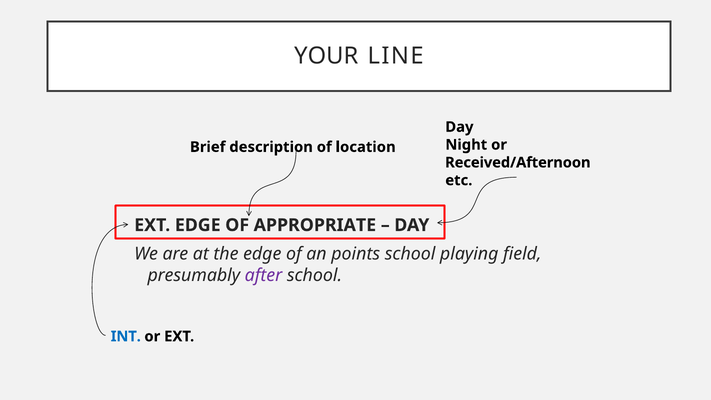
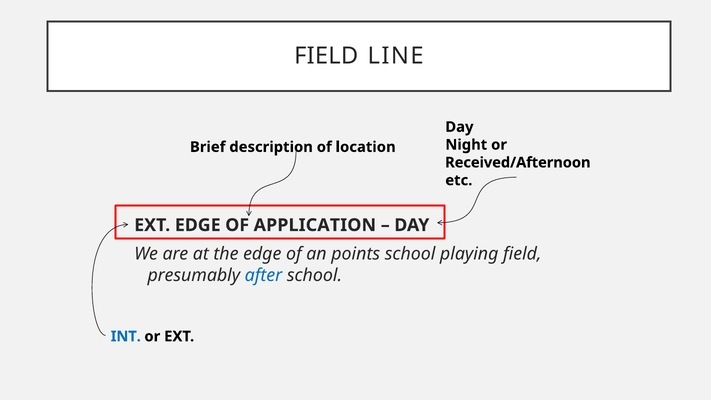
YOUR: YOUR -> FIELD (326, 56)
APPROPRIATE: APPROPRIATE -> APPLICATION (315, 225)
after colour: purple -> blue (264, 275)
